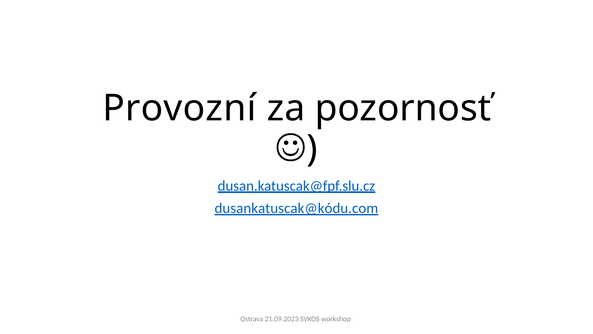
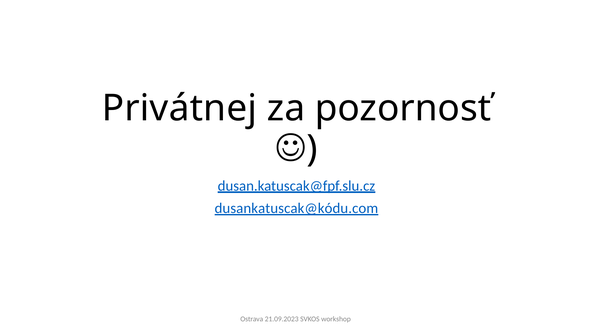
Provozní: Provozní -> Privátnej (179, 108)
